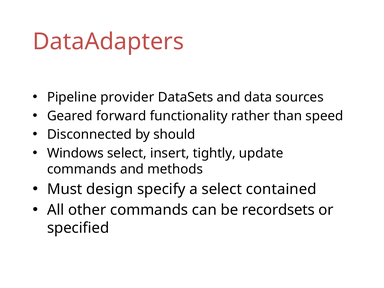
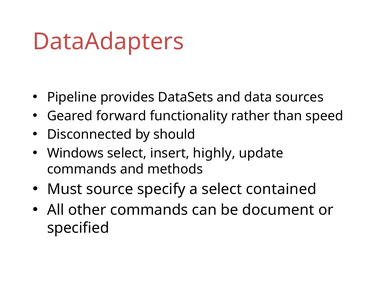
provider: provider -> provides (127, 97)
tightly: tightly -> highly (214, 153)
design: design -> source (110, 189)
recordsets: recordsets -> document (278, 210)
